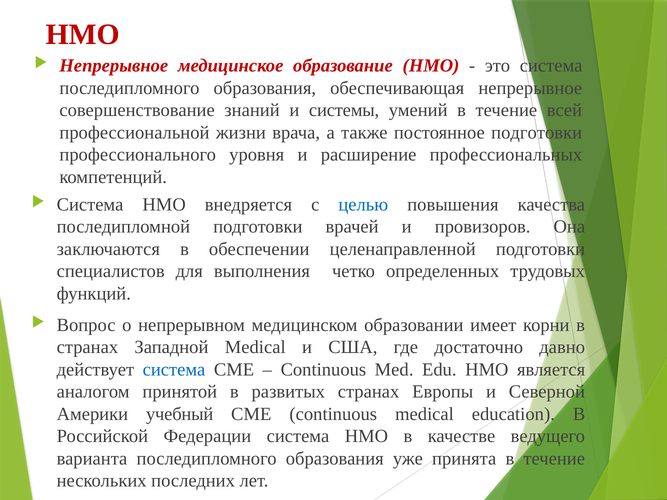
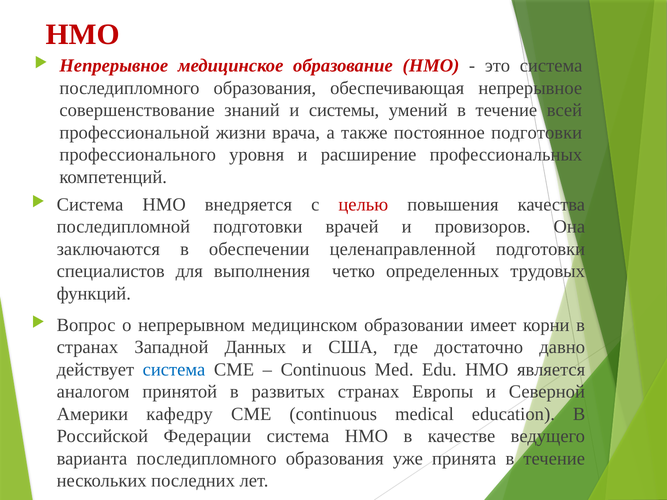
целью colour: blue -> red (363, 205)
Западной Medical: Medical -> Данных (255, 347)
учебный: учебный -> кафедру (180, 414)
